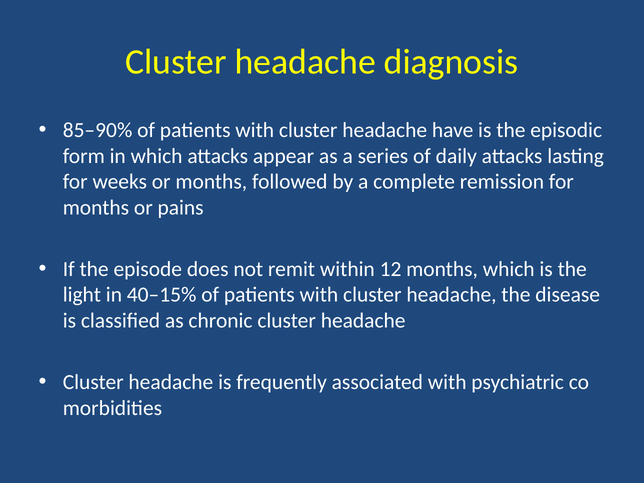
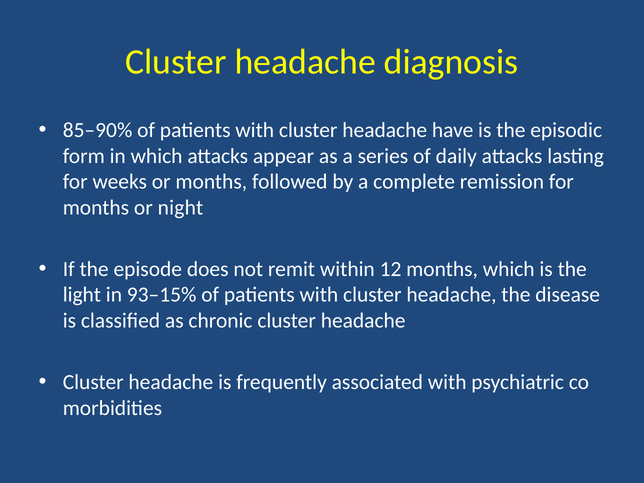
pains: pains -> night (180, 208)
40–15%: 40–15% -> 93–15% (162, 295)
